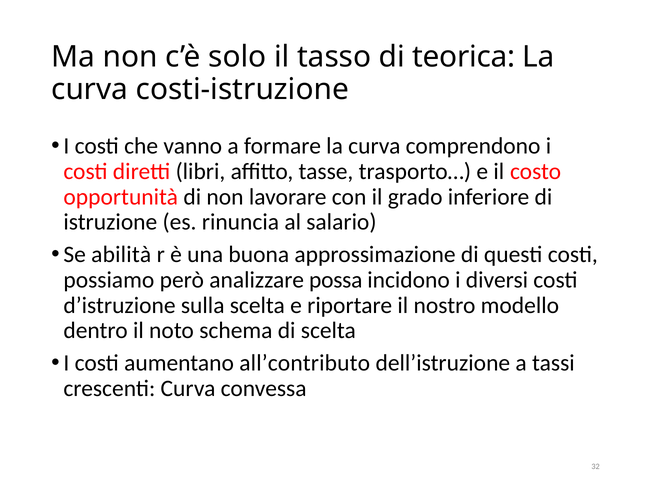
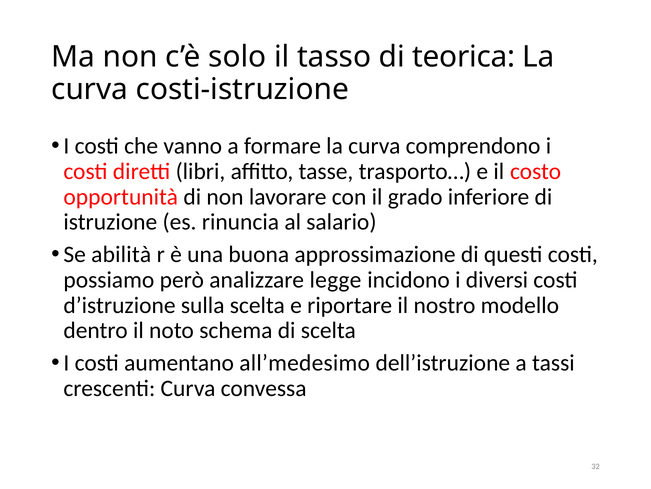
possa: possa -> legge (336, 279)
all’contributo: all’contributo -> all’medesimo (305, 362)
